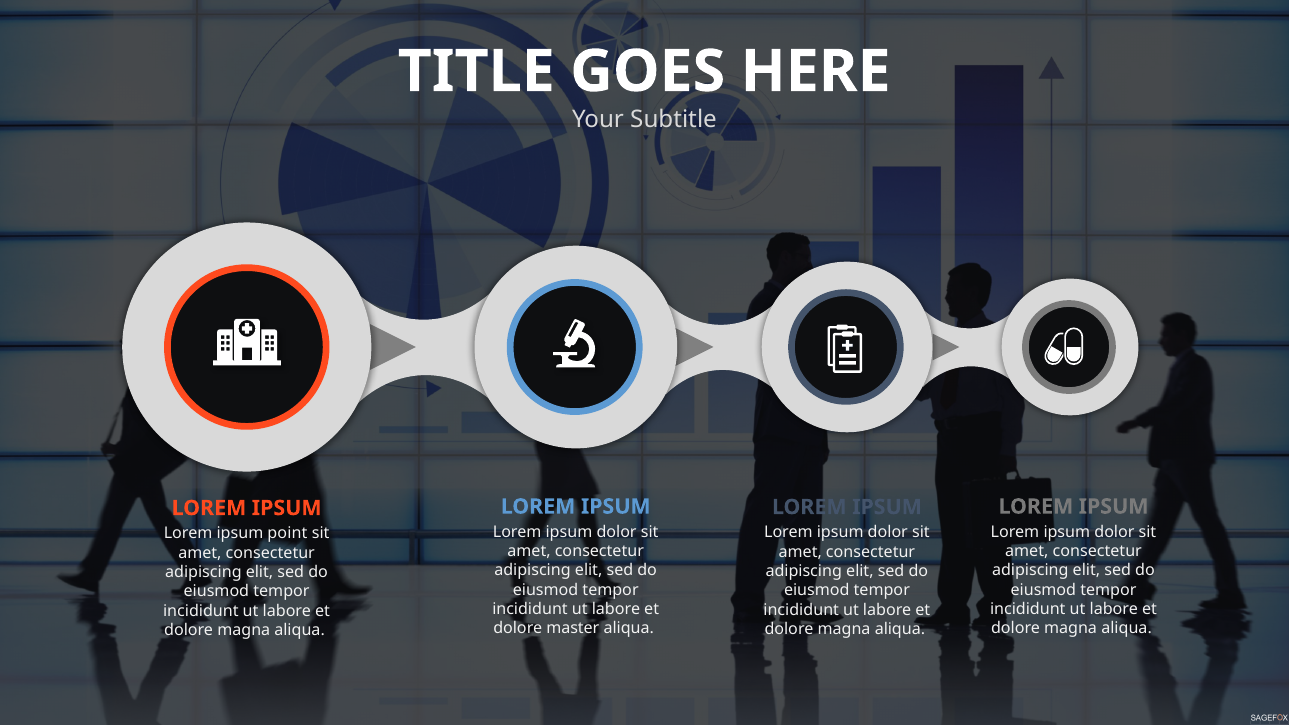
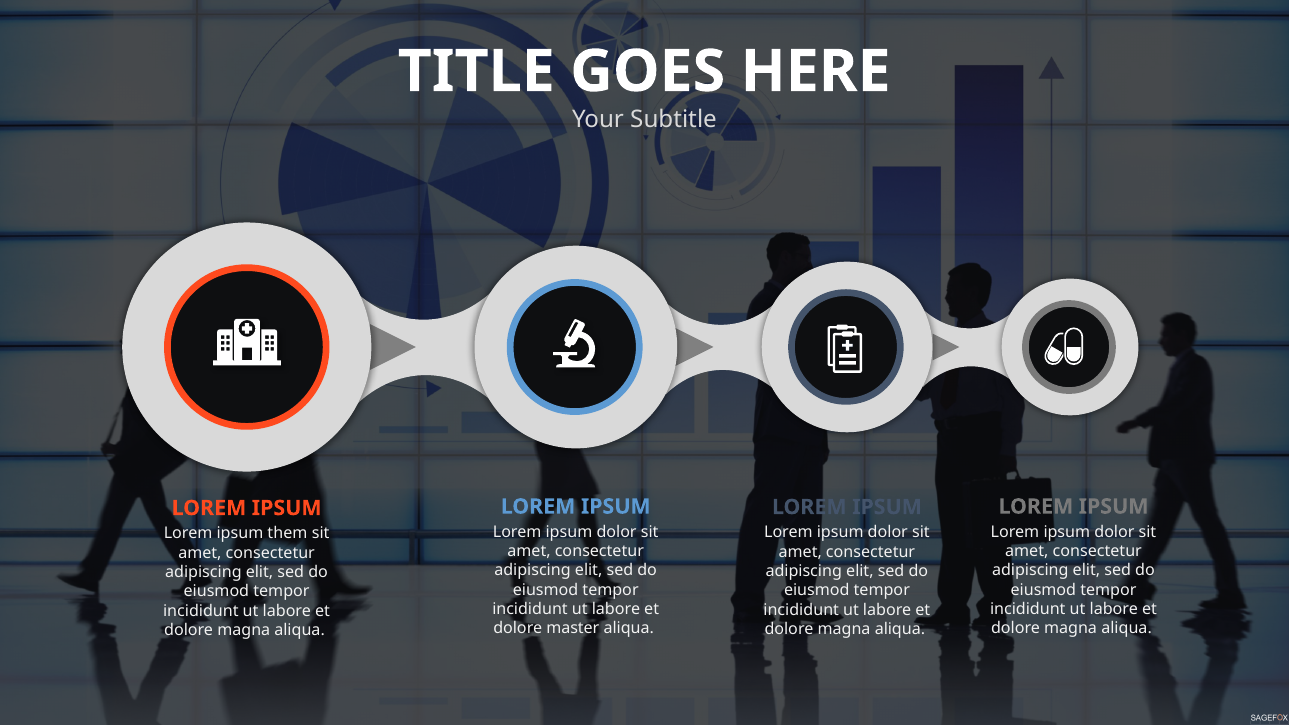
point: point -> them (287, 534)
